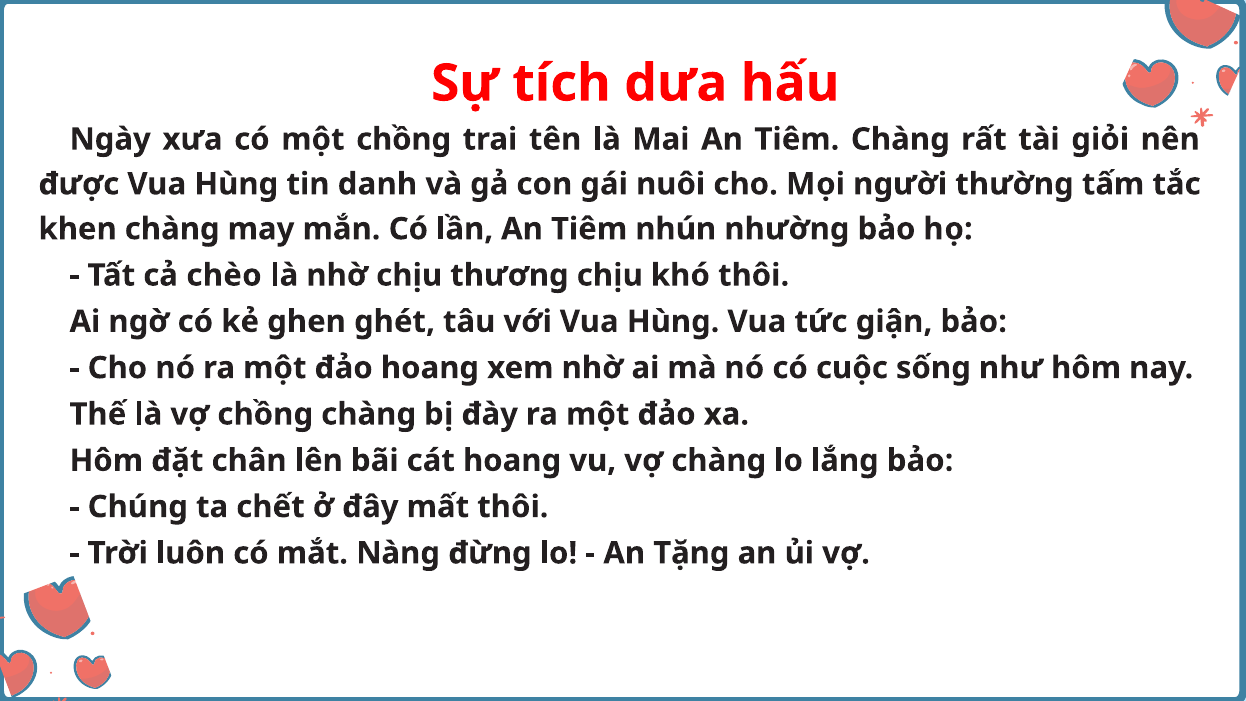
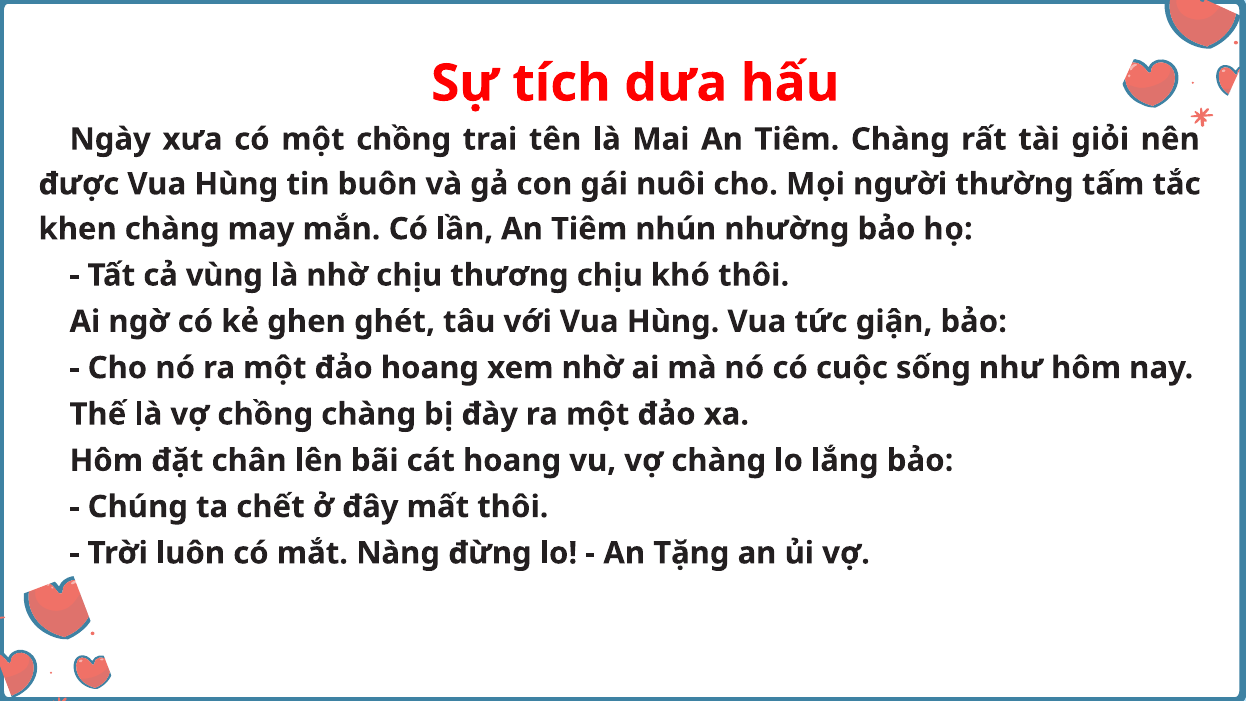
danh: danh -> buôn (378, 184)
chèo: chèo -> vùng (224, 275)
